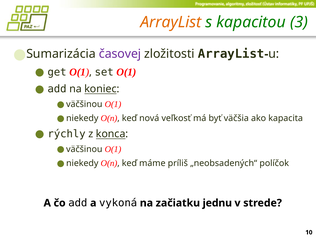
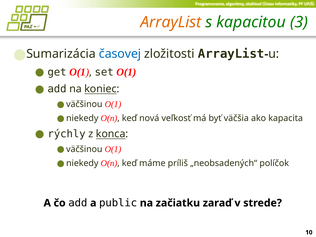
časovej colour: purple -> blue (120, 54)
vykoná: vykoná -> public (118, 203)
jednu: jednu -> zaraď (217, 203)
